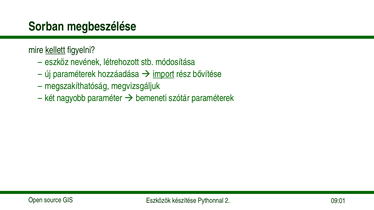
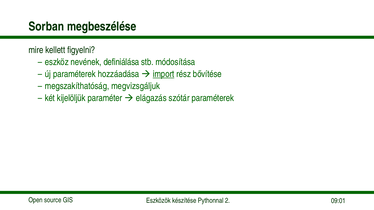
kellett underline: present -> none (55, 50)
létrehozott: létrehozott -> definiálása (121, 62)
nagyobb: nagyobb -> kijelöljük (71, 98)
bemeneti: bemeneti -> elágazás (151, 98)
